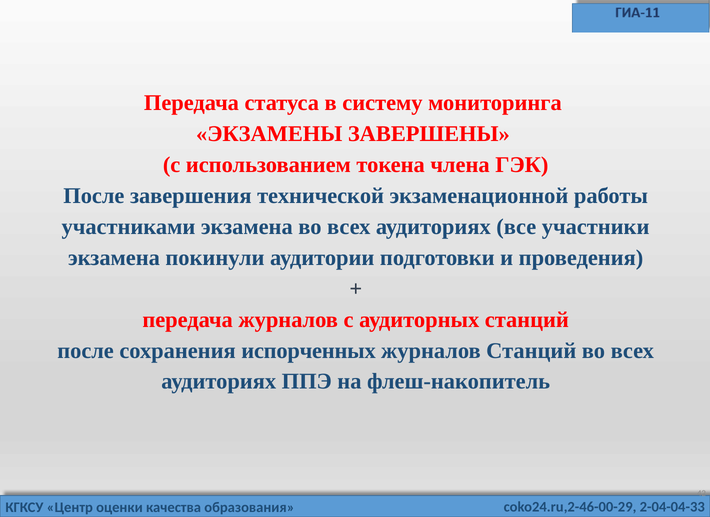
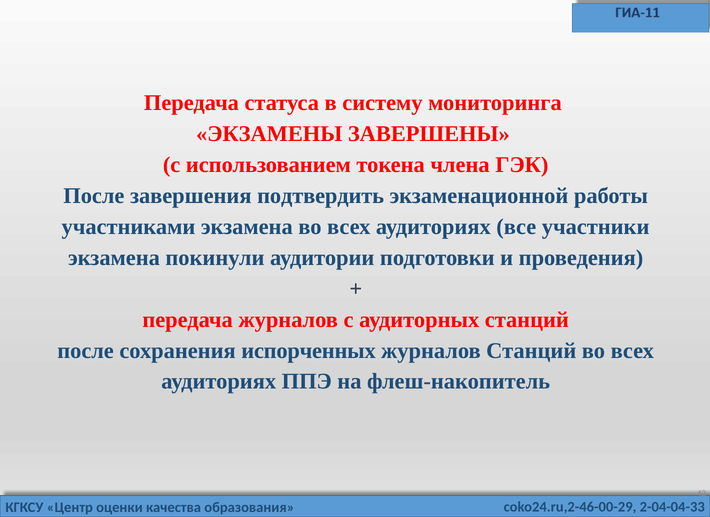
технической: технической -> подтвердить (321, 196)
